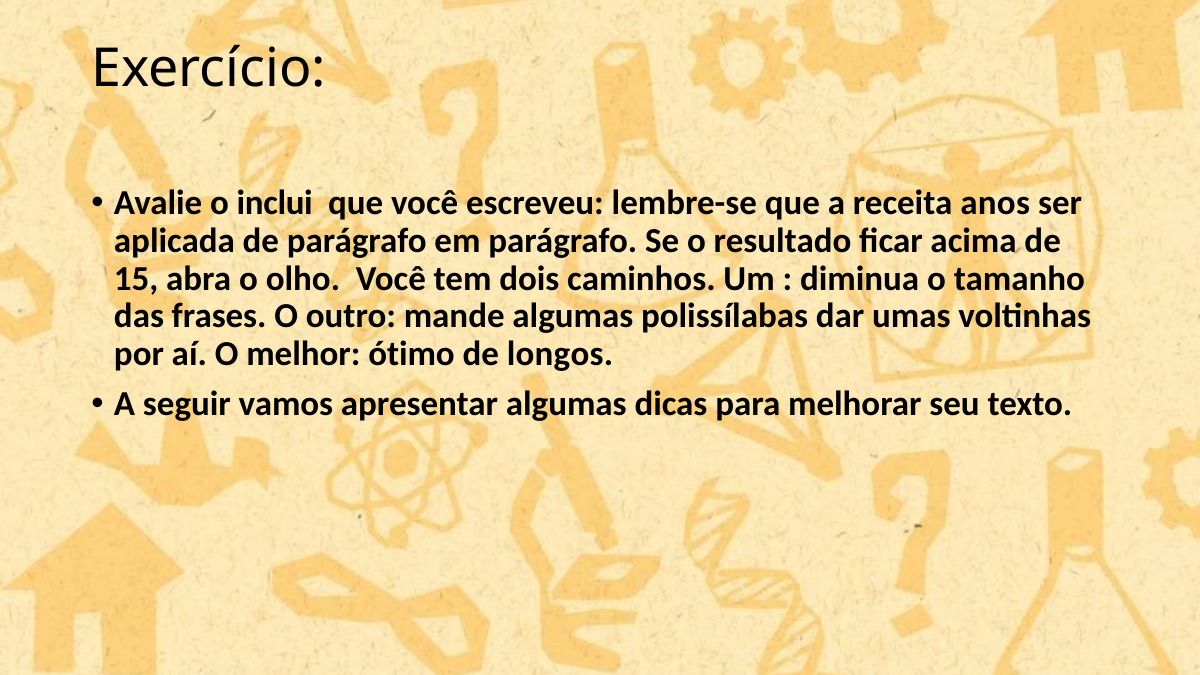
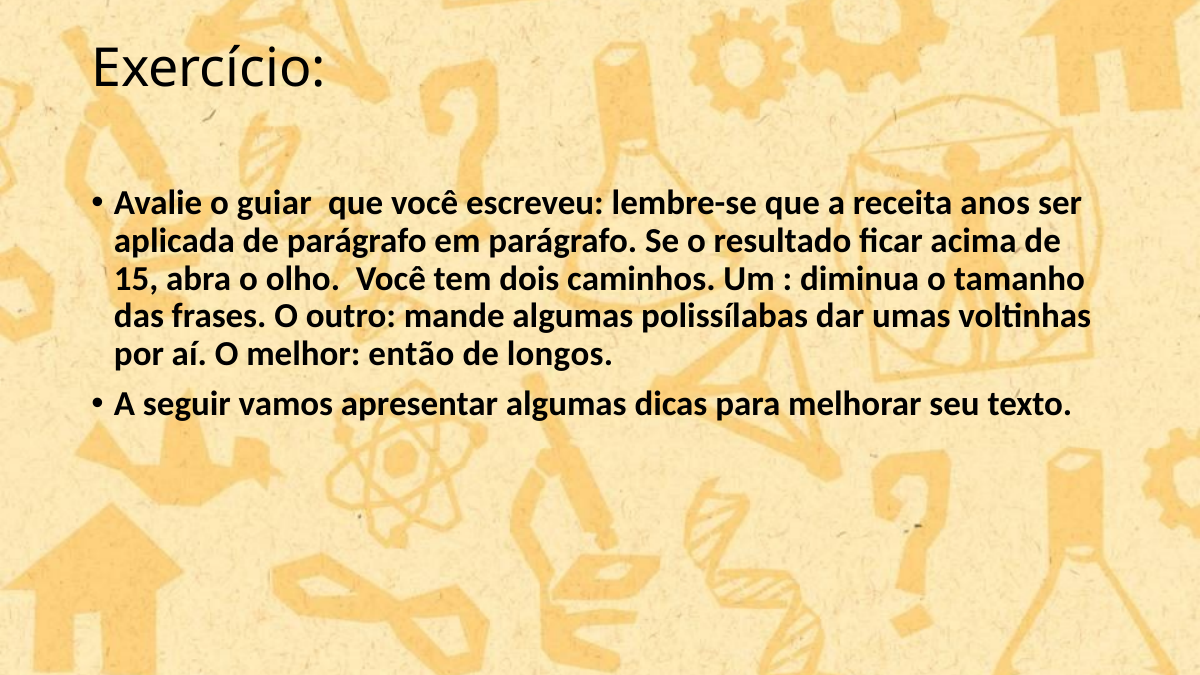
inclui: inclui -> guiar (274, 203)
ótimo: ótimo -> então (411, 354)
